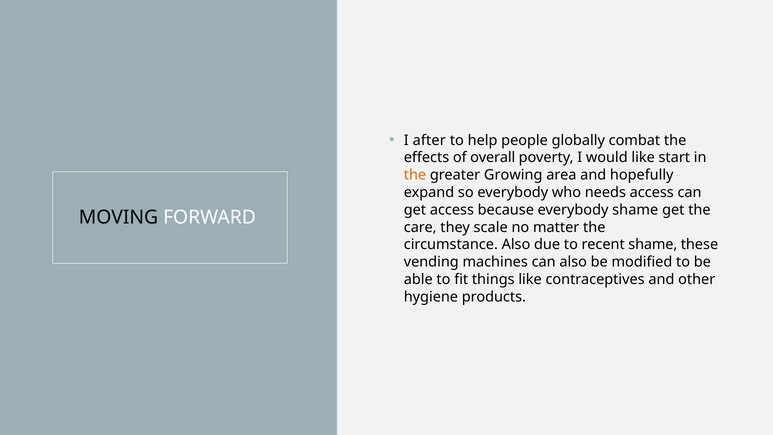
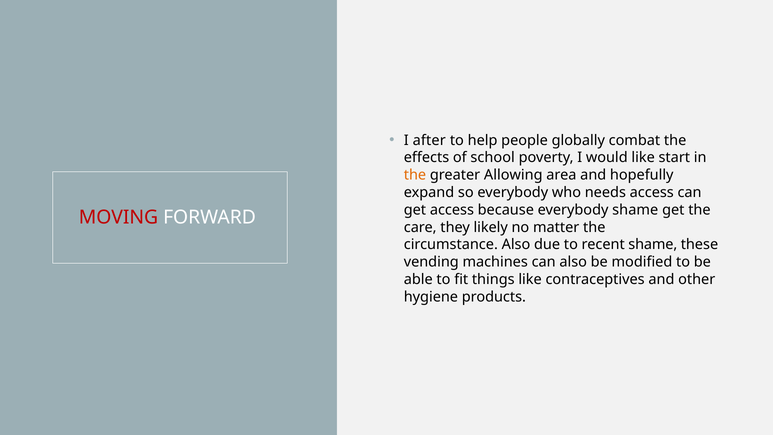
overall: overall -> school (493, 158)
Growing: Growing -> Allowing (513, 175)
MOVING colour: black -> red (118, 217)
scale: scale -> likely (491, 227)
